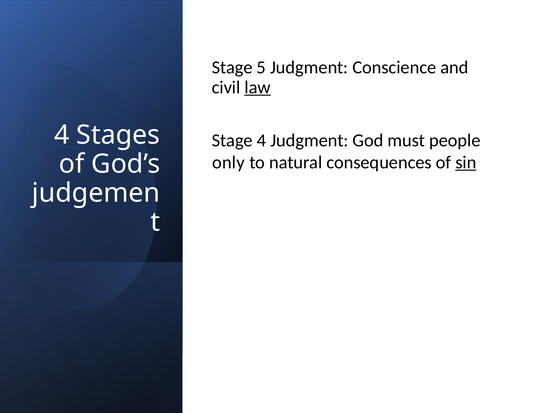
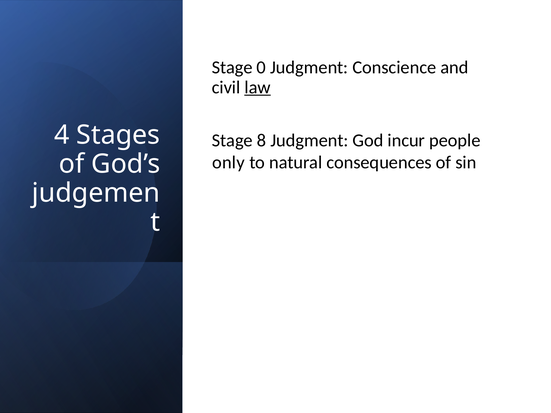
5: 5 -> 0 (261, 68)
Stage 4: 4 -> 8 (261, 140)
must: must -> incur (406, 140)
sin underline: present -> none (466, 162)
